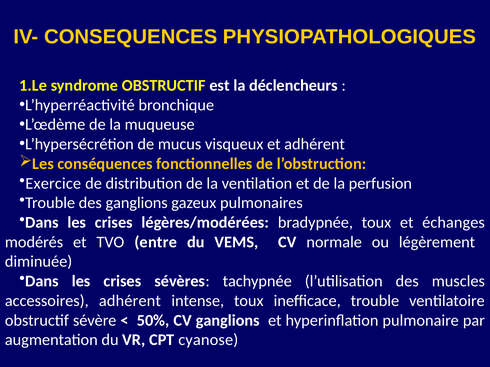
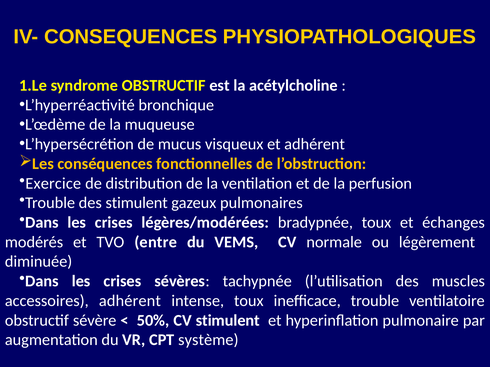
déclencheurs: déclencheurs -> acétylcholine (293, 86)
des ganglions: ganglions -> stimulent (137, 203)
CV ganglions: ganglions -> stimulent (228, 321)
cyanose: cyanose -> système (208, 340)
